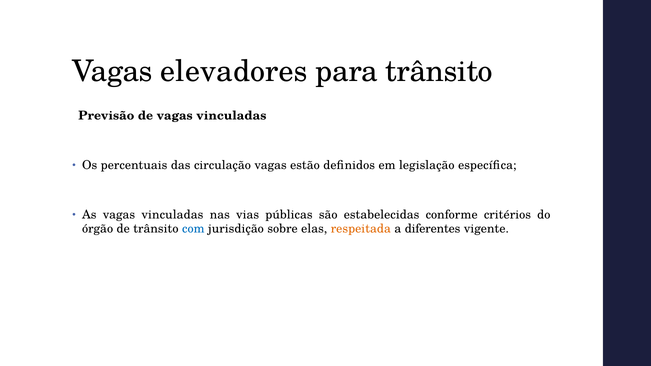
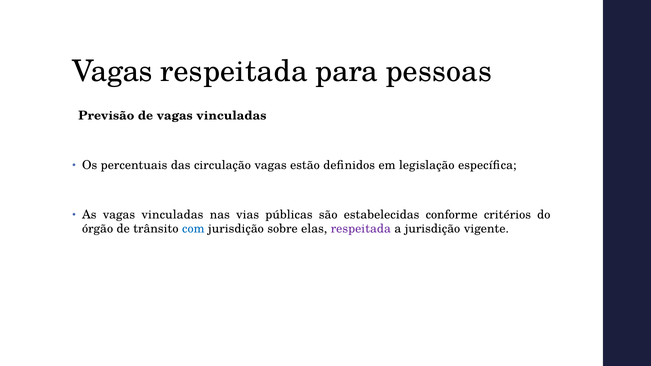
Vagas elevadores: elevadores -> respeitada (234, 72)
para trânsito: trânsito -> pessoas (439, 72)
respeitada colour: orange -> purple (361, 229)
a diferentes: diferentes -> jurisdição (432, 229)
